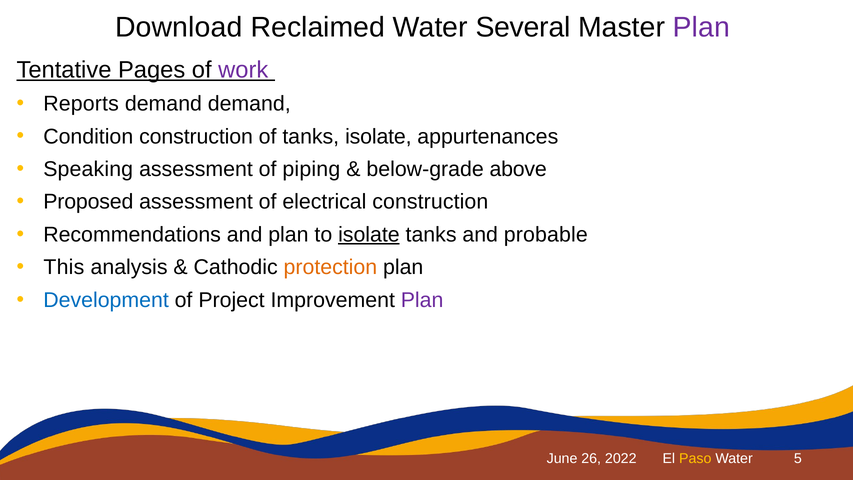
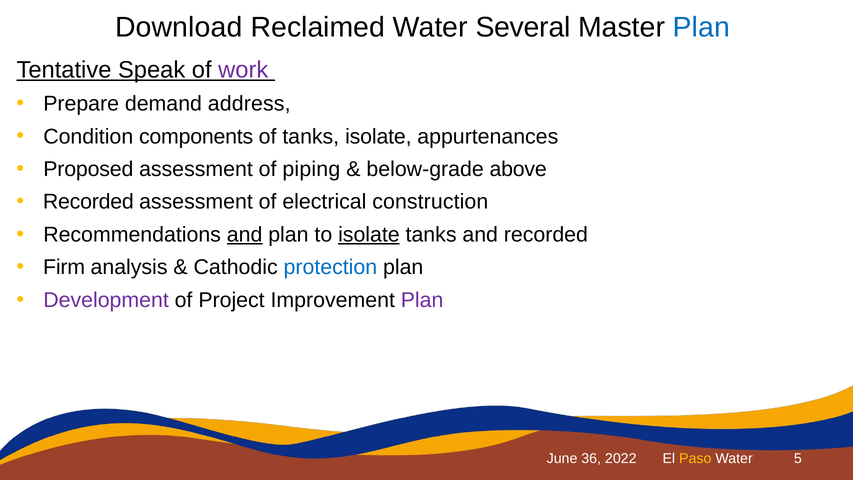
Plan colour: purple -> blue (701, 27)
Pages: Pages -> Speak (152, 70)
Reports: Reports -> Prepare (81, 104)
demand demand: demand -> address (249, 104)
Condition construction: construction -> components (196, 136)
Speaking: Speaking -> Proposed (88, 169)
Proposed: Proposed -> Recorded (88, 202)
and underline: none -> present (245, 235)
and probable: probable -> recorded (546, 235)
This: This -> Firm (64, 267)
protection colour: orange -> blue (330, 267)
Development colour: blue -> purple (106, 300)
26: 26 -> 36 (591, 458)
